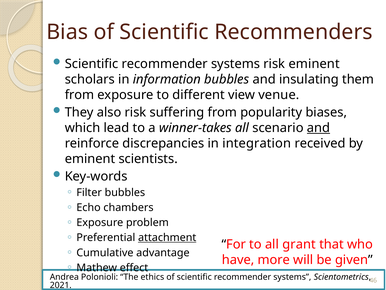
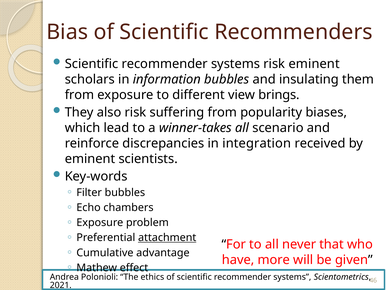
venue: venue -> brings (279, 95)
and underline: present -> none (318, 128)
grant: grant -> never (299, 244)
